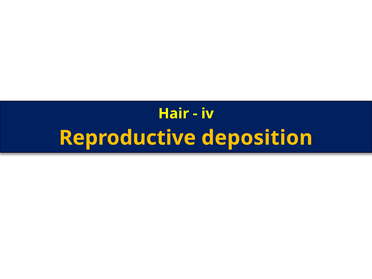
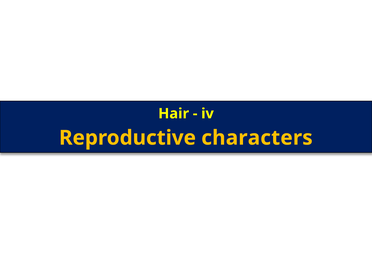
deposition: deposition -> characters (257, 138)
